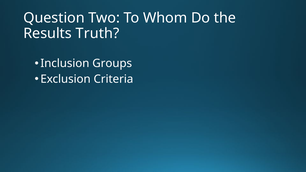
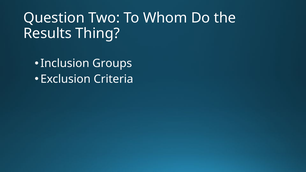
Truth: Truth -> Thing (98, 33)
